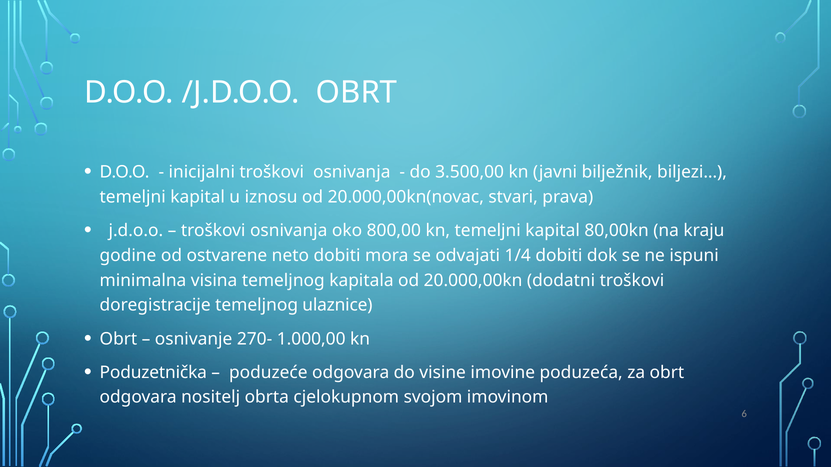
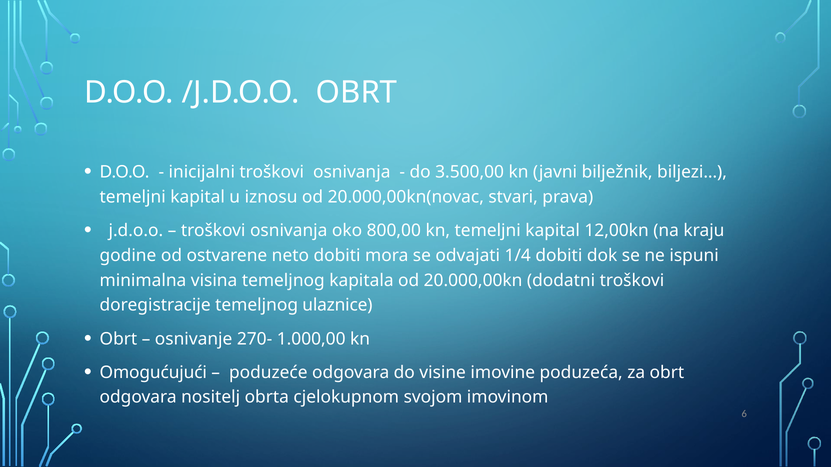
80,00kn: 80,00kn -> 12,00kn (617, 231)
Poduzetnička: Poduzetnička -> Omogućujući (153, 373)
